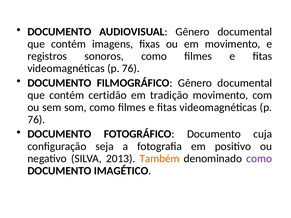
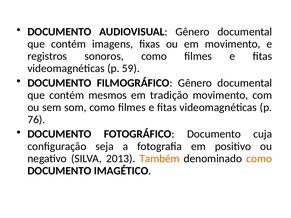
76: 76 -> 59 (131, 68)
certidão: certidão -> mesmos (108, 95)
como colour: purple -> orange (259, 159)
